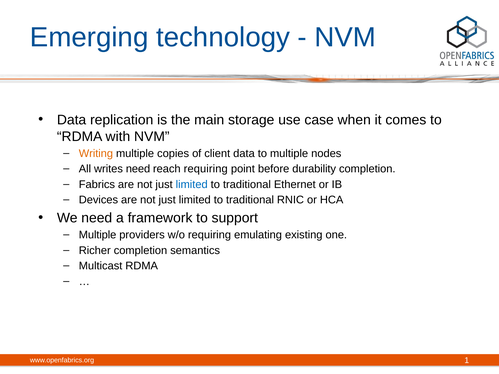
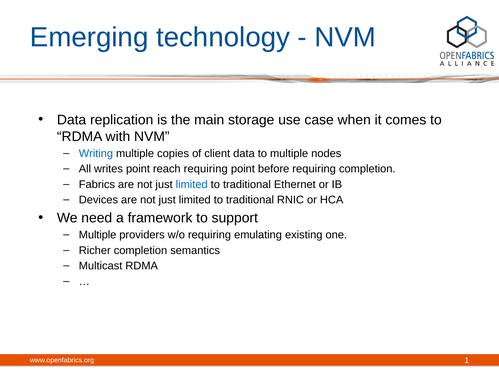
Writing colour: orange -> blue (96, 154)
writes need: need -> point (138, 169)
before durability: durability -> requiring (314, 169)
